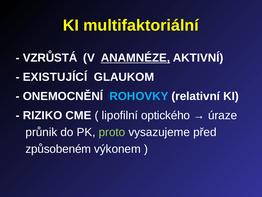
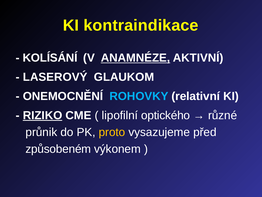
multifaktoriální: multifaktoriální -> kontraindikace (141, 25)
VZRŮSTÁ: VZRŮSTÁ -> KOLÍSÁNÍ (50, 58)
EXISTUJÍCÍ: EXISTUJÍCÍ -> LASEROVÝ (55, 77)
RIZIKO underline: none -> present (43, 115)
úraze: úraze -> různé (223, 115)
proto colour: light green -> yellow (112, 132)
